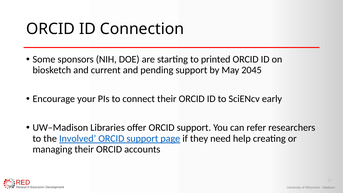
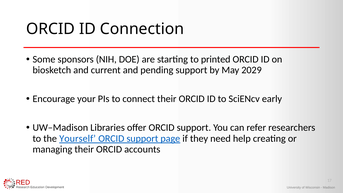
2045: 2045 -> 2029 (252, 70)
Involved: Involved -> Yourself (78, 139)
